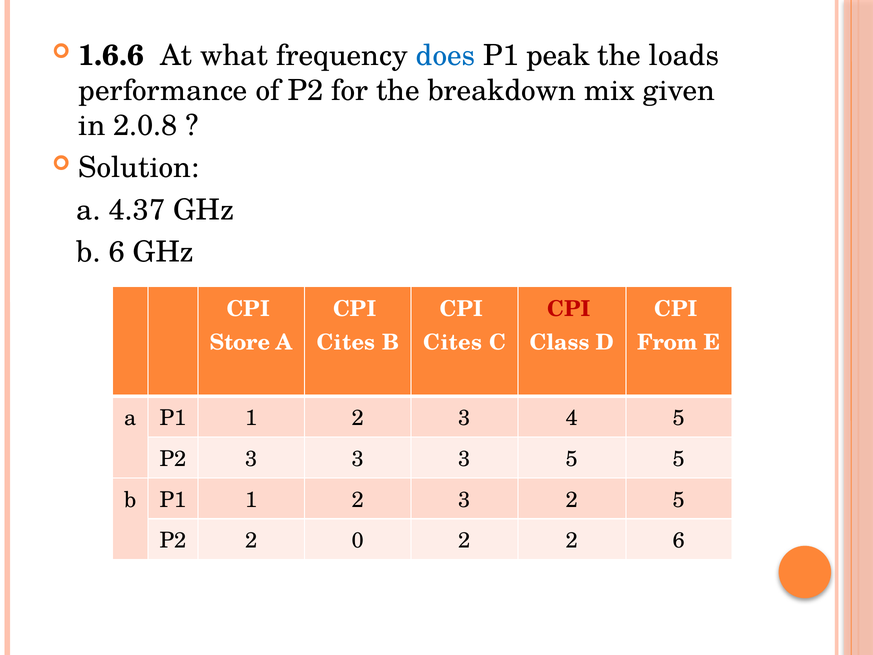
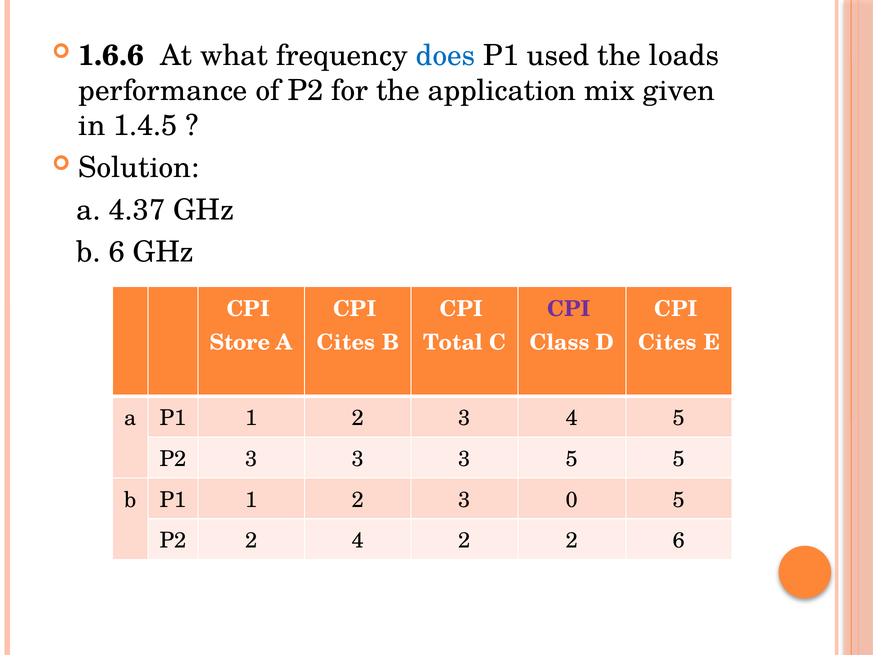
peak: peak -> used (558, 56)
breakdown: breakdown -> application (502, 90)
2.0.8: 2.0.8 -> 1.4.5 (145, 125)
CPI colour: red -> purple (569, 309)
Cites: Cites -> Total (453, 343)
From: From -> Cites (667, 343)
3 2: 2 -> 0 (572, 500)
2 0: 0 -> 4 (358, 540)
